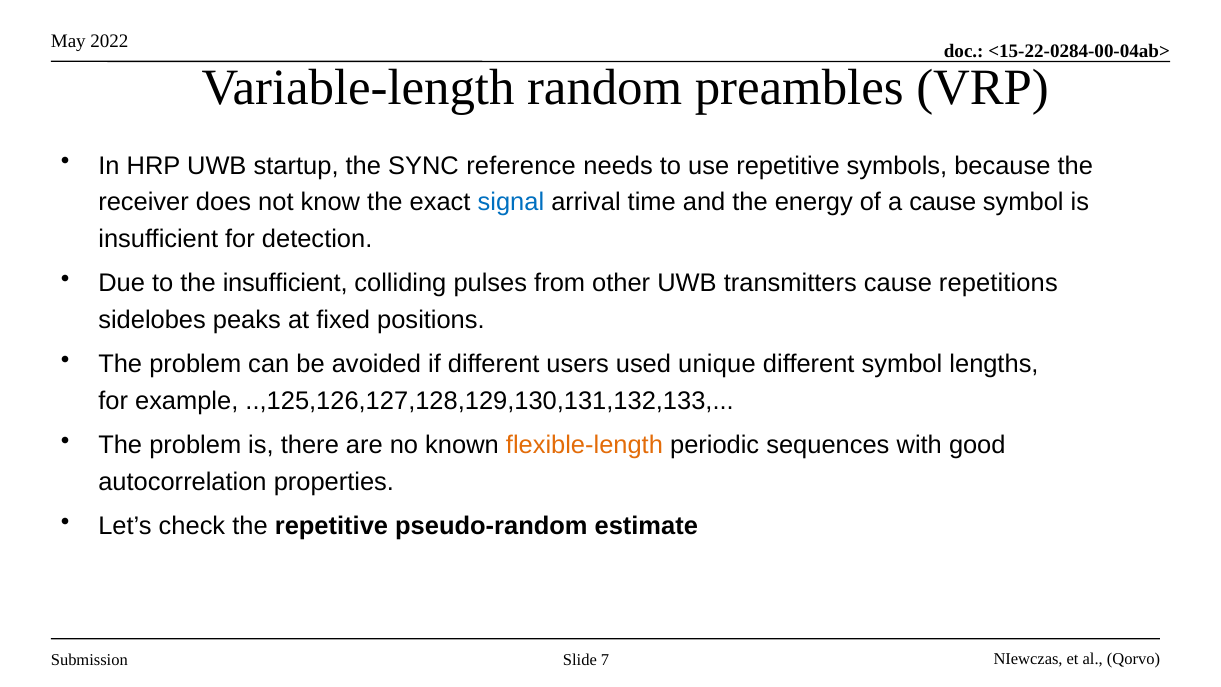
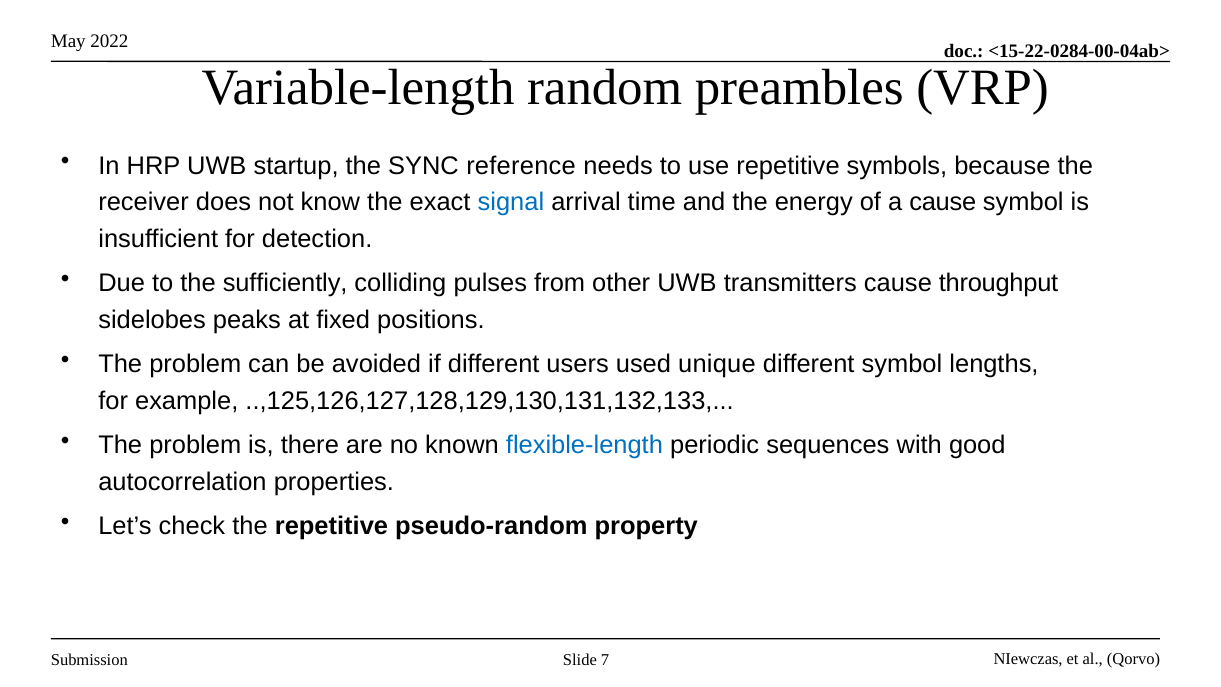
the insufficient: insufficient -> sufficiently (285, 283)
repetitions: repetitions -> throughput (999, 283)
flexible-length colour: orange -> blue (584, 445)
estimate: estimate -> property (646, 526)
